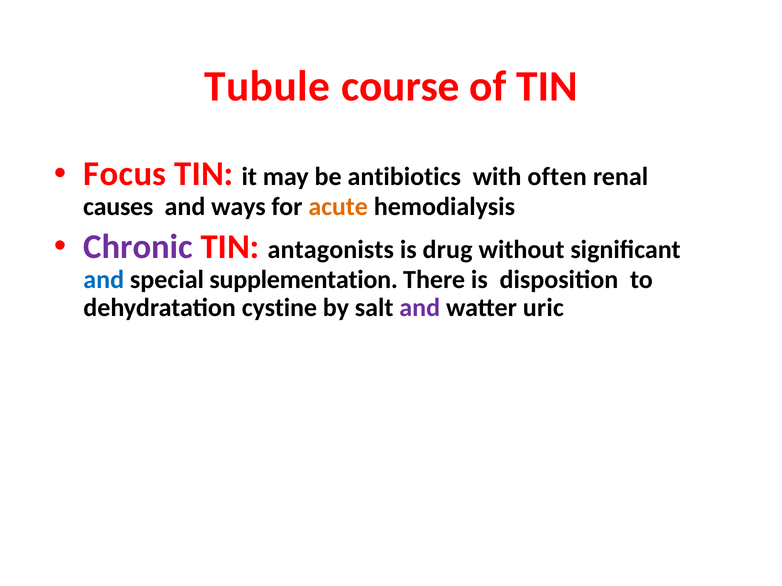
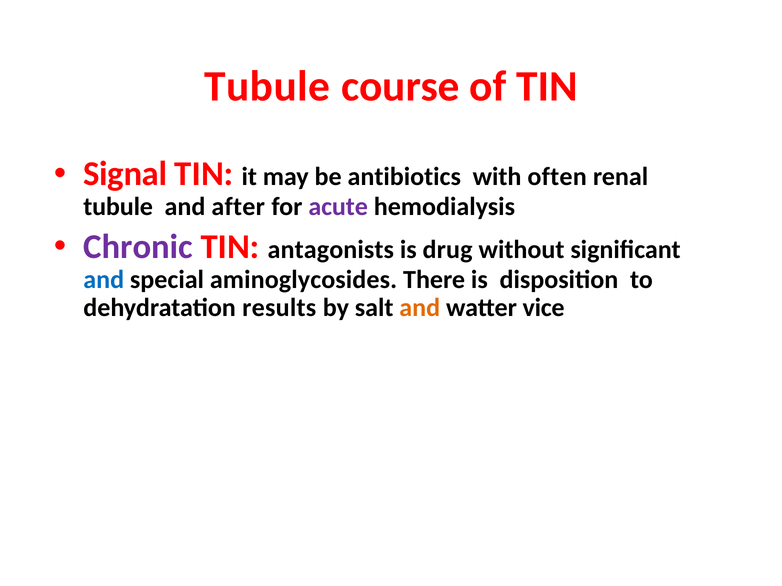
Focus: Focus -> Signal (125, 174)
causes: causes -> tubule (118, 207)
ways: ways -> after (238, 207)
acute colour: orange -> purple (338, 207)
supplementation: supplementation -> aminoglycosides (304, 280)
cystine: cystine -> results (279, 308)
and colour: purple -> orange (420, 308)
uric: uric -> vice (544, 308)
